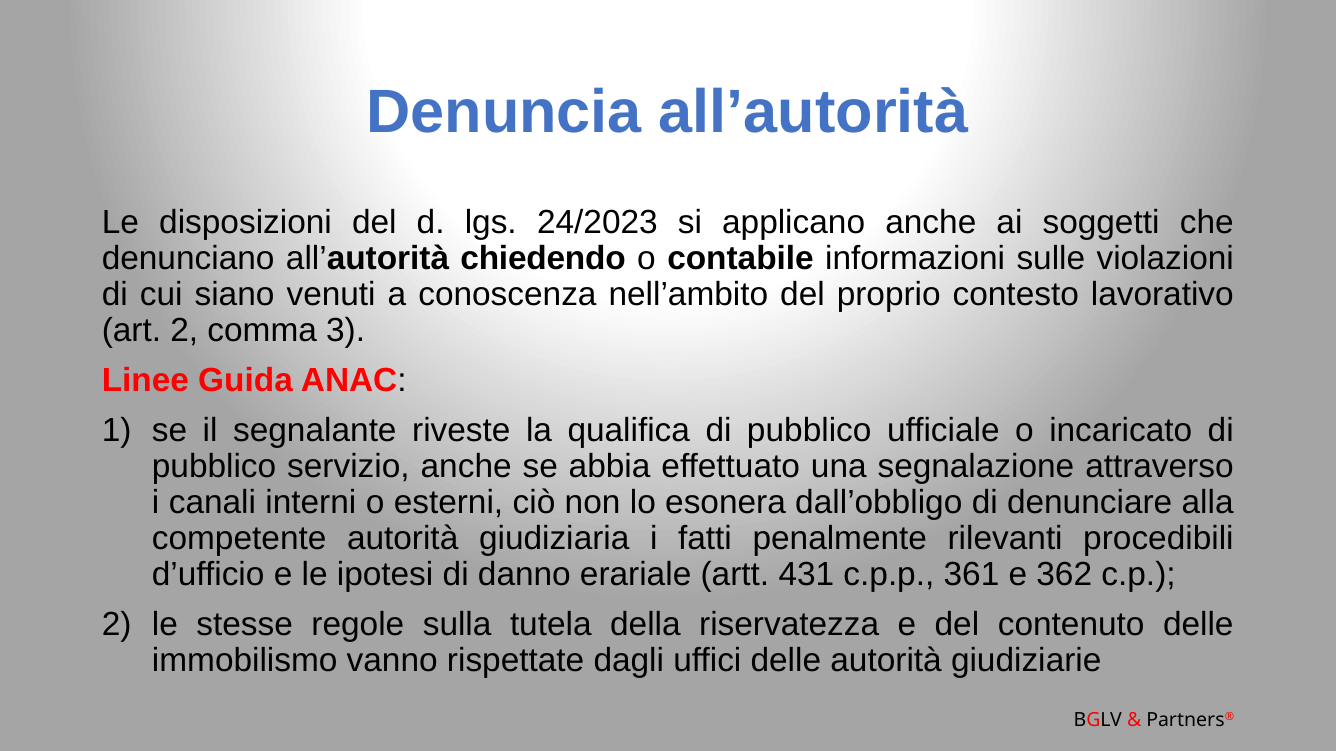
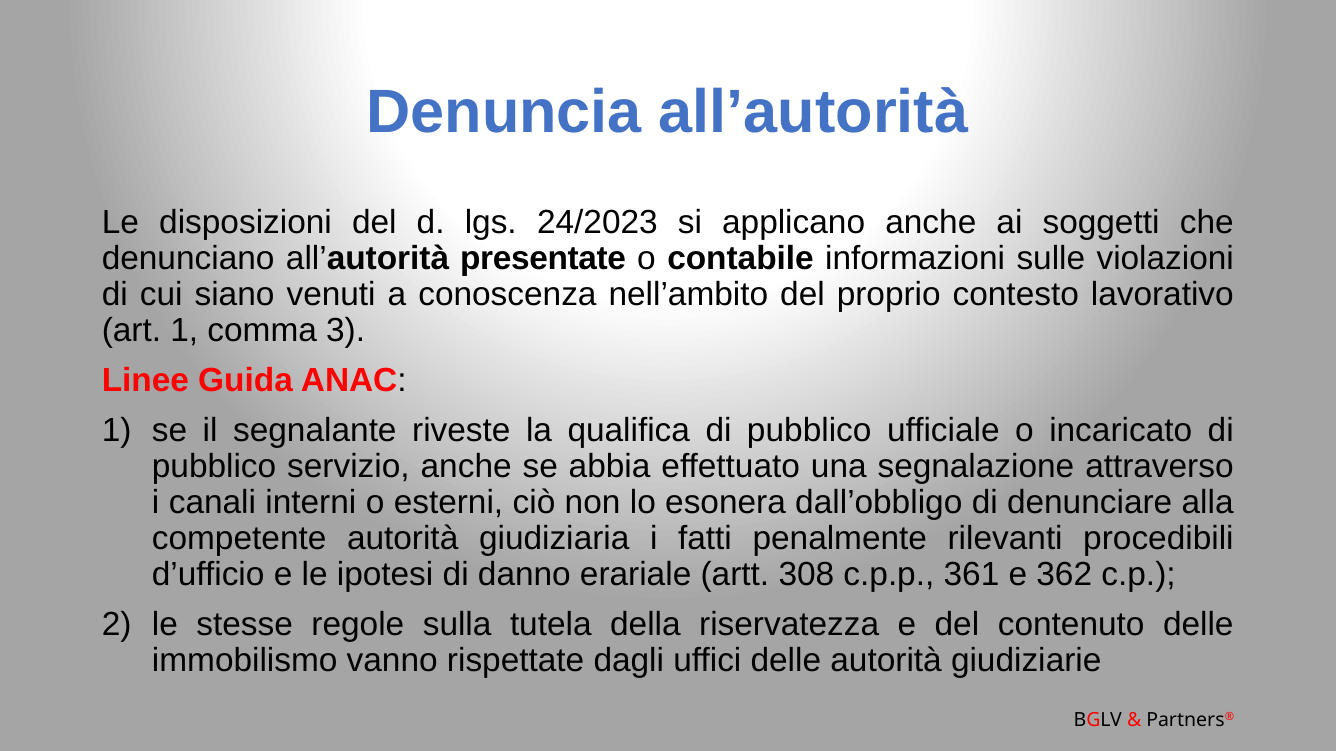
chiedendo: chiedendo -> presentate (543, 259)
art 2: 2 -> 1 (184, 331)
431: 431 -> 308 (806, 575)
